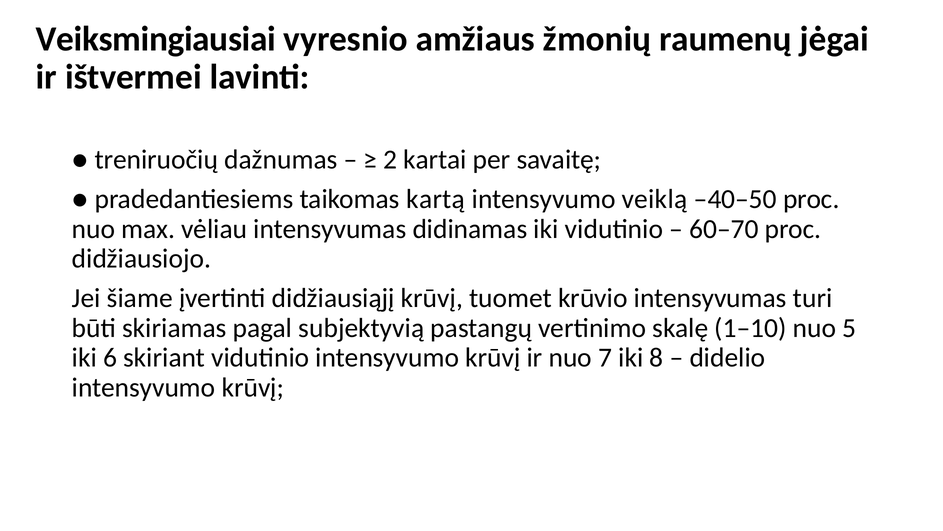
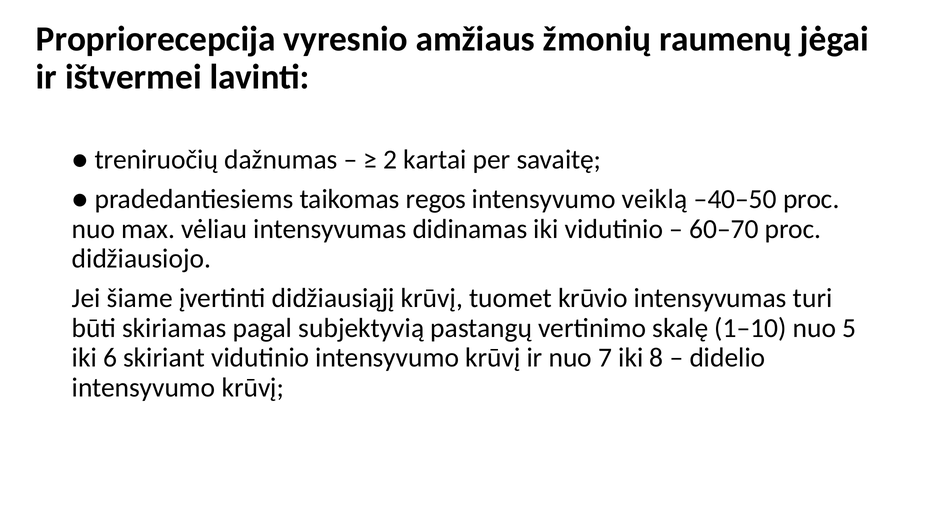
Veiksmingiausiai: Veiksmingiausiai -> Propriorecepcija (156, 39)
kartą: kartą -> regos (436, 199)
